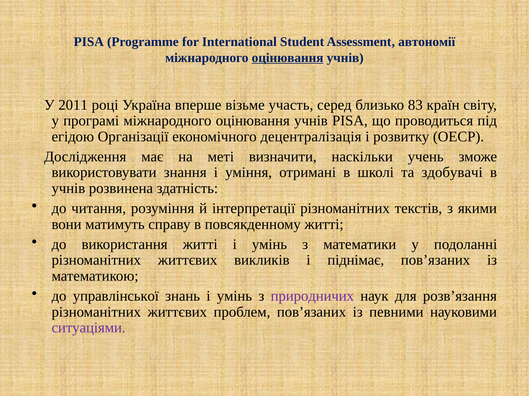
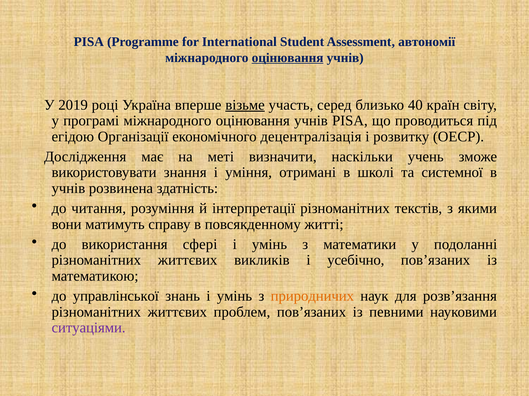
2011: 2011 -> 2019 (73, 105)
візьме underline: none -> present (245, 105)
83: 83 -> 40 (415, 105)
здобувачі: здобувачі -> системної (452, 173)
використання житті: житті -> сфері (200, 245)
піднімає: піднімає -> усебічно (356, 261)
природничих colour: purple -> orange (312, 297)
